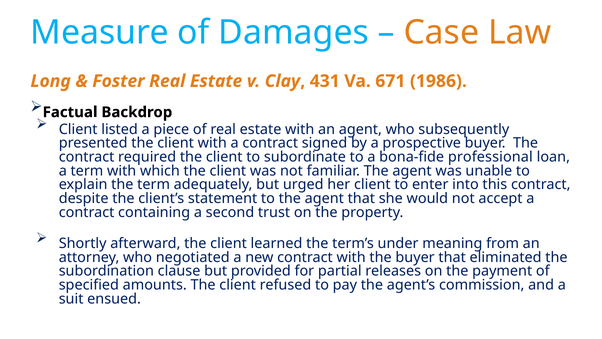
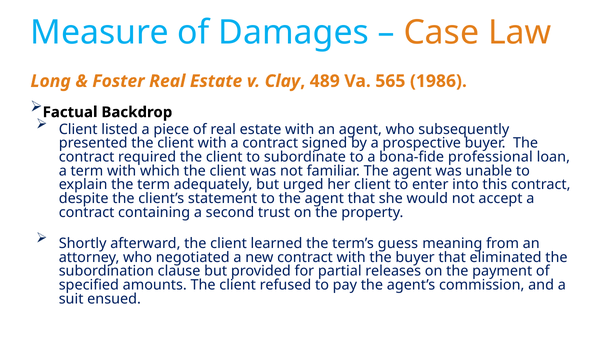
431: 431 -> 489 (325, 81)
671: 671 -> 565 (390, 81)
under: under -> guess (398, 243)
